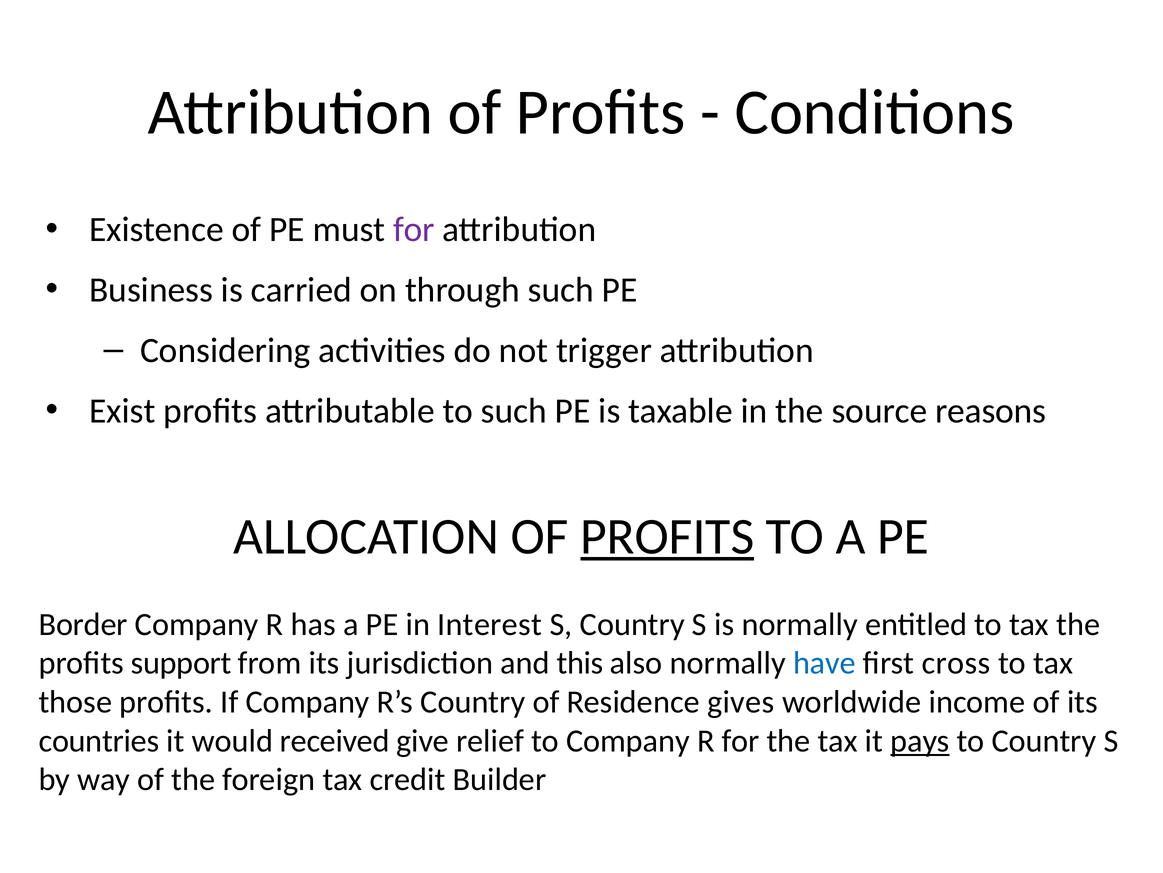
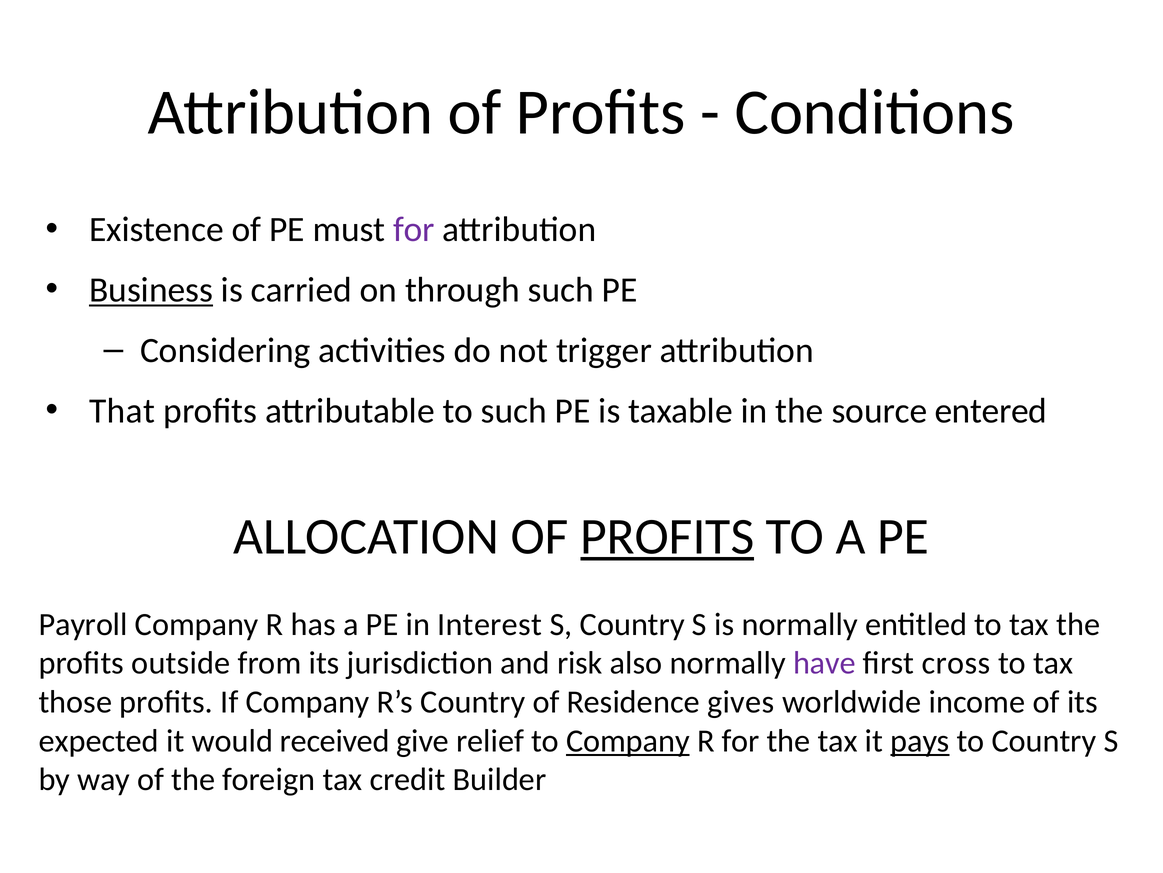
Business underline: none -> present (151, 290)
Exist: Exist -> That (122, 411)
reasons: reasons -> entered (991, 411)
Border: Border -> Payroll (83, 624)
support: support -> outside (181, 663)
this: this -> risk (580, 663)
have colour: blue -> purple (824, 663)
countries: countries -> expected (99, 740)
Company underline: none -> present (628, 740)
